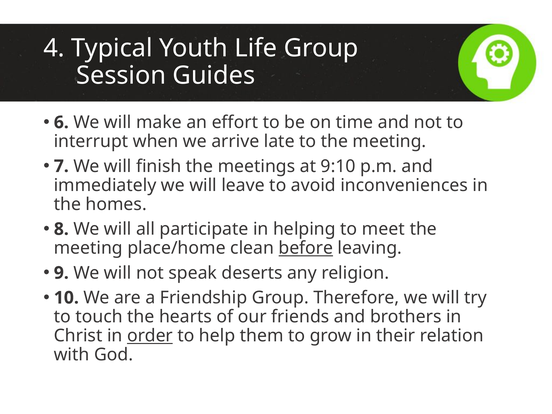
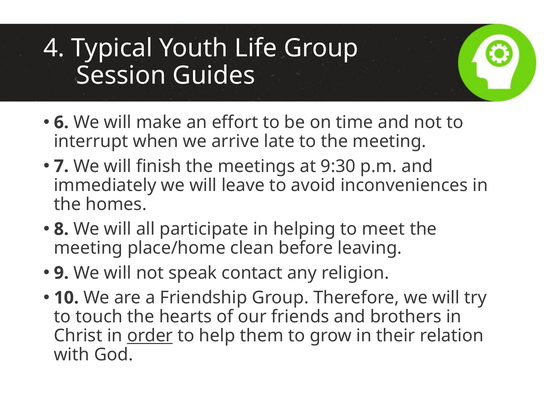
9:10: 9:10 -> 9:30 (338, 166)
before underline: present -> none (306, 248)
deserts: deserts -> contact (252, 273)
